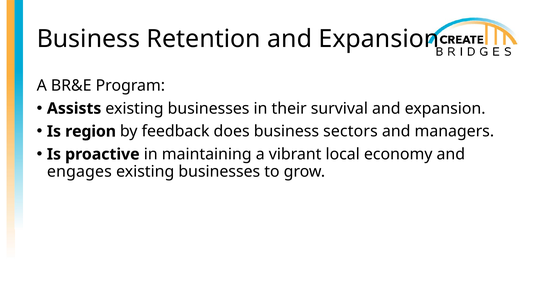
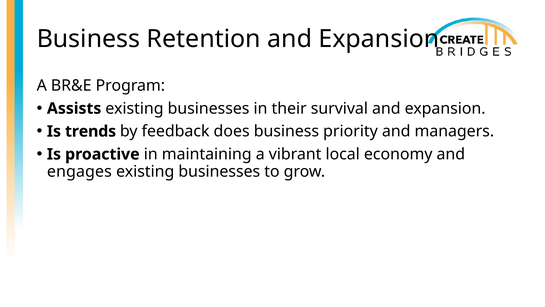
region: region -> trends (91, 131)
sectors: sectors -> priority (350, 131)
